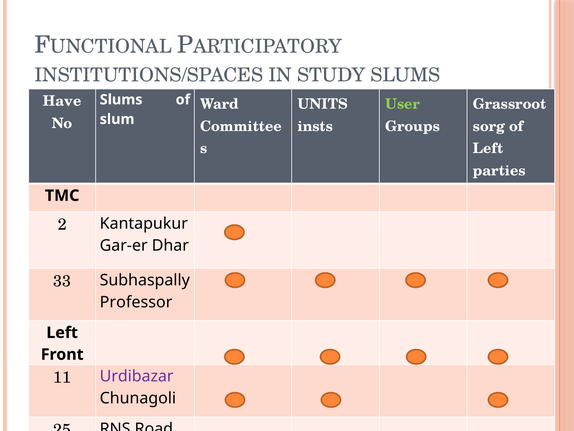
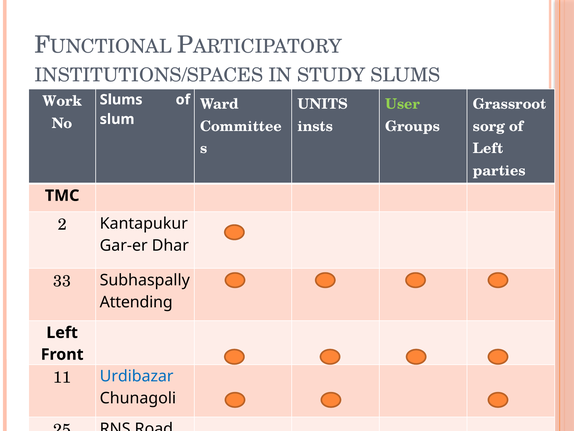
Have: Have -> Work (62, 101)
Professor: Professor -> Attending (136, 302)
Urdibazar colour: purple -> blue (137, 376)
